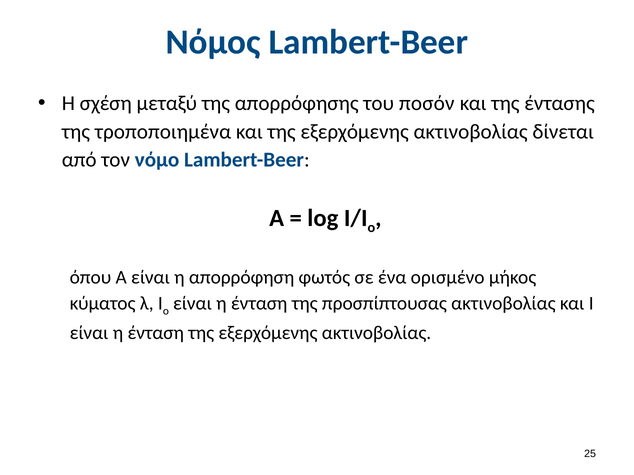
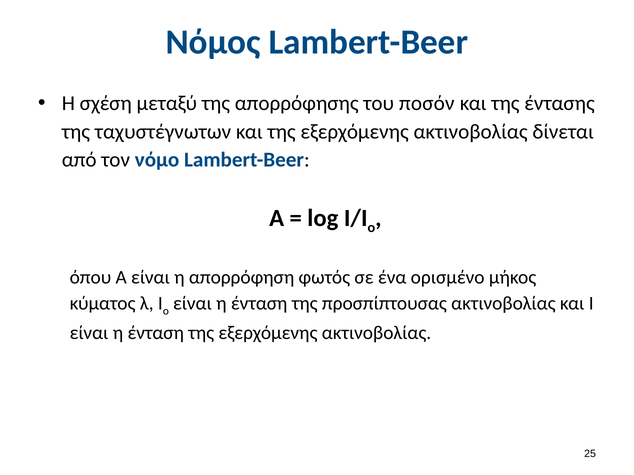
τροποποιημένα: τροποποιημένα -> ταχυστέγνωτων (163, 132)
